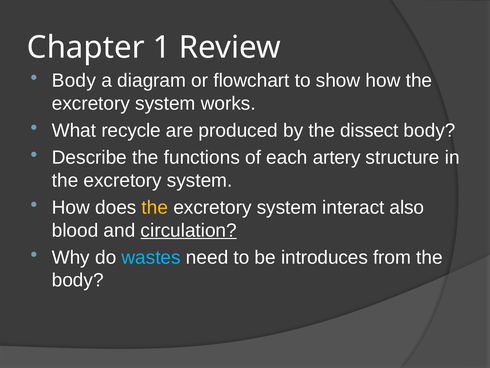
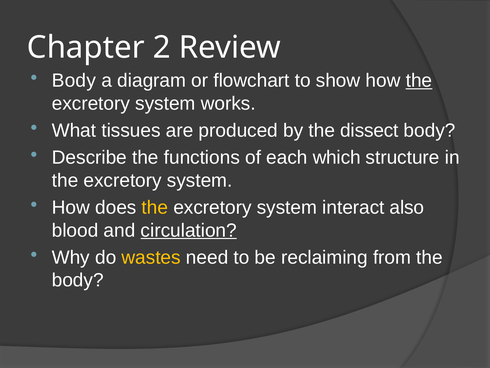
1: 1 -> 2 (162, 48)
the underline: none -> present (419, 81)
recycle: recycle -> tissues (131, 130)
artery: artery -> which (337, 157)
wastes colour: light blue -> yellow (151, 257)
introduces: introduces -> reclaiming (324, 257)
